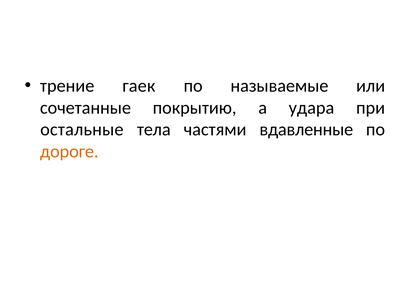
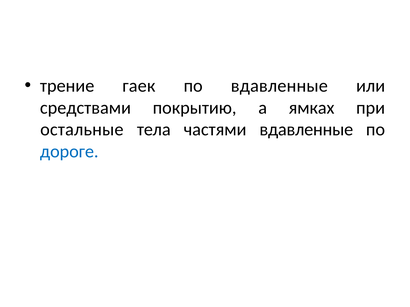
по называемые: называемые -> вдавленные (279, 86)
сочетанные: сочетанные -> средствами (85, 108)
удара: удара -> ямках (312, 108)
дороге colour: orange -> blue (69, 152)
